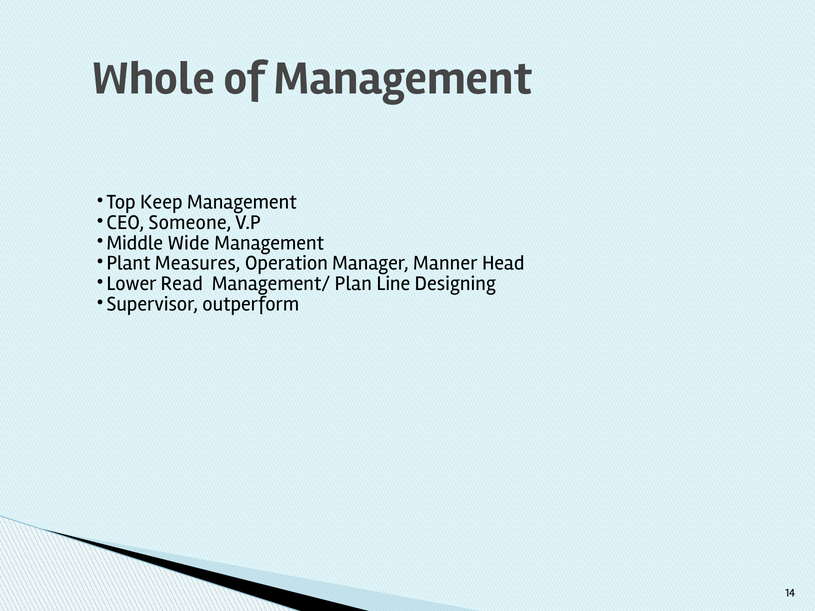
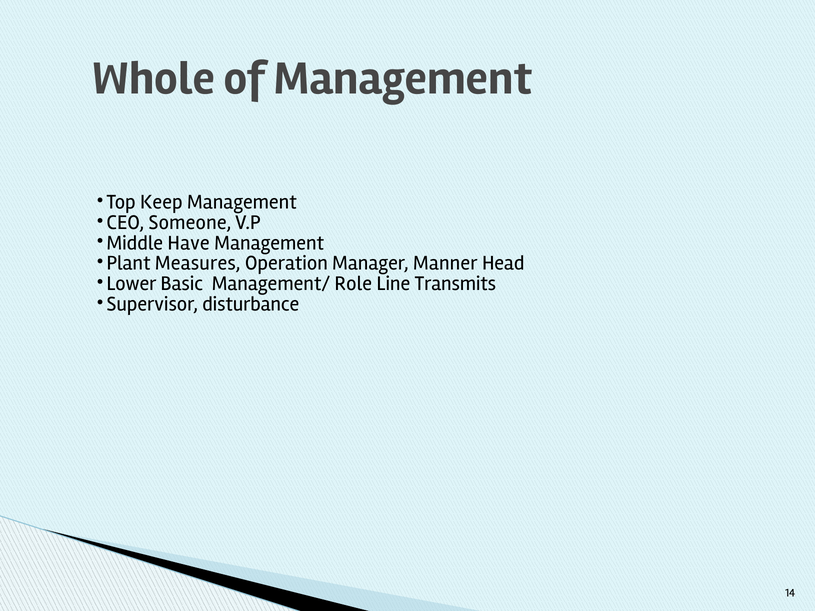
Wide: Wide -> Have (189, 243)
Read: Read -> Basic (182, 284)
Plan: Plan -> Role (353, 284)
Designing: Designing -> Transmits (455, 284)
outperform: outperform -> disturbance (251, 304)
